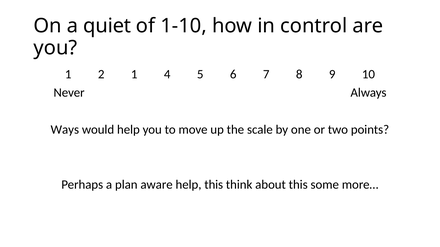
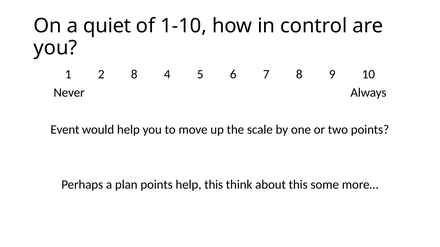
2 1: 1 -> 8 (134, 74)
Ways: Ways -> Event (65, 130)
plan aware: aware -> points (157, 185)
